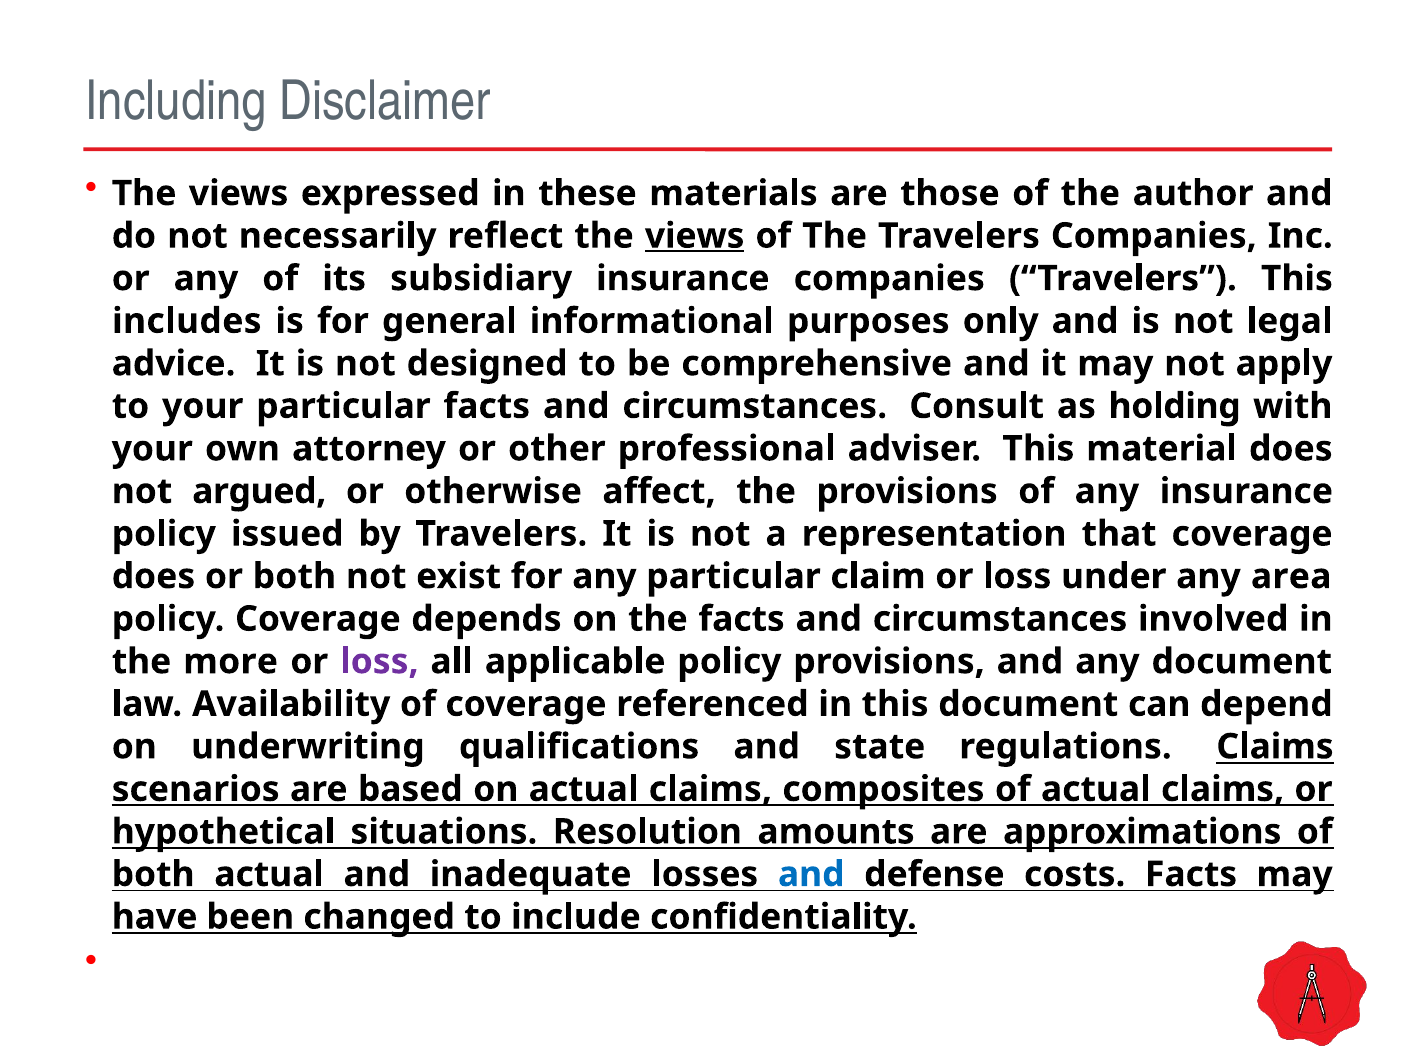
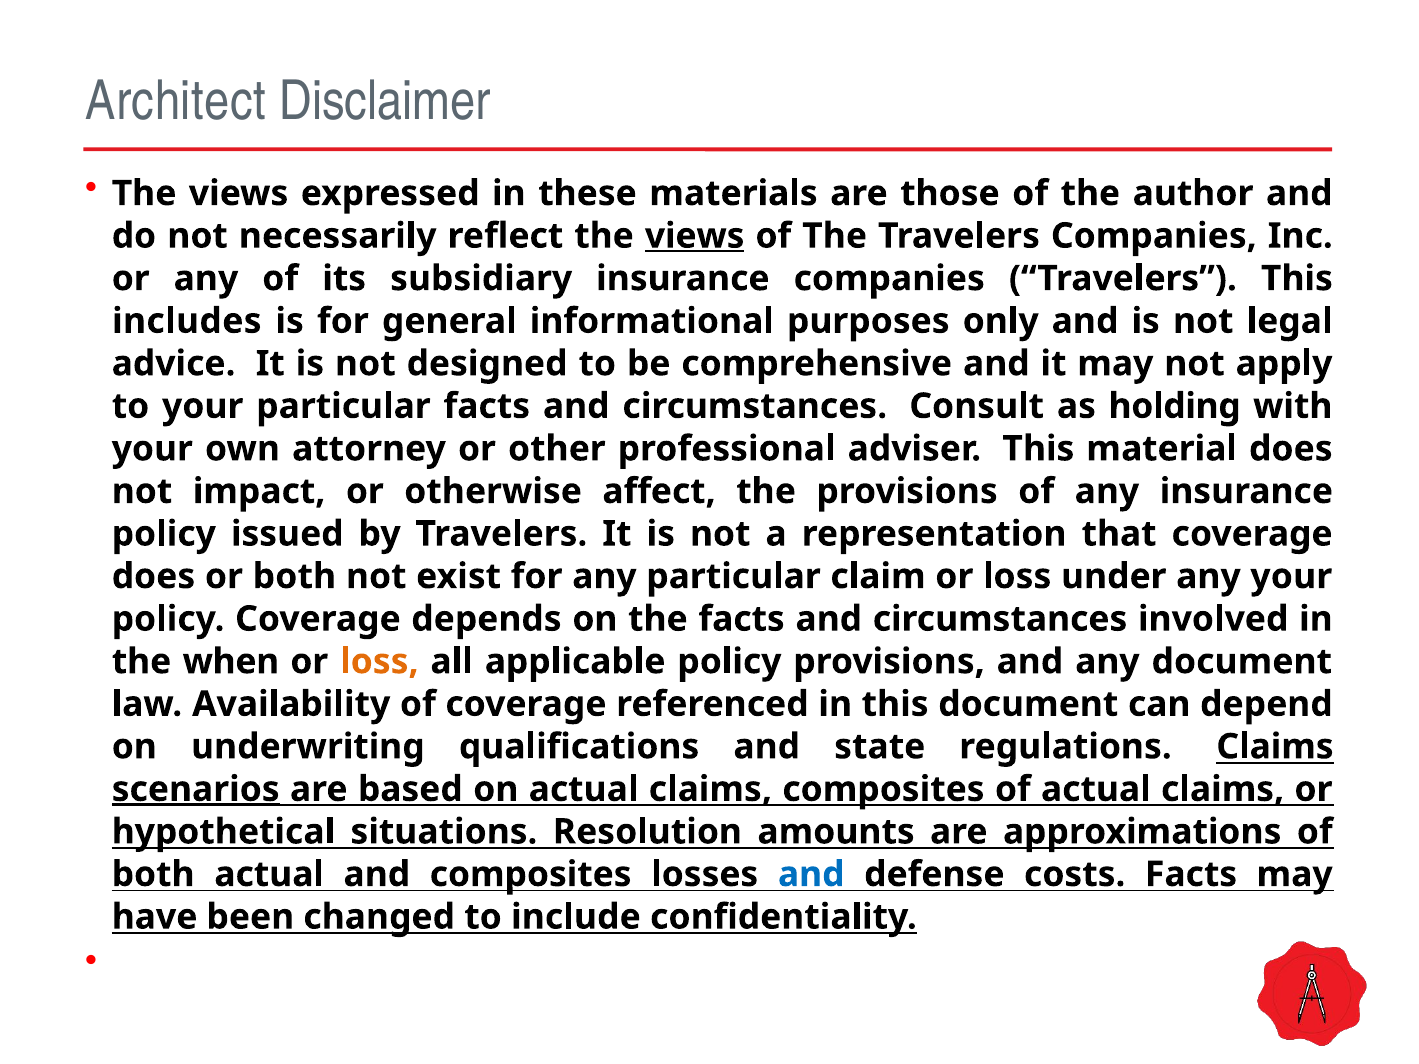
Including: Including -> Architect (176, 101)
argued: argued -> impact (259, 491)
any area: area -> your (1291, 577)
more: more -> when (231, 662)
loss colour: purple -> orange (379, 662)
scenarios underline: none -> present (196, 789)
and inadequate: inadequate -> composites (531, 875)
